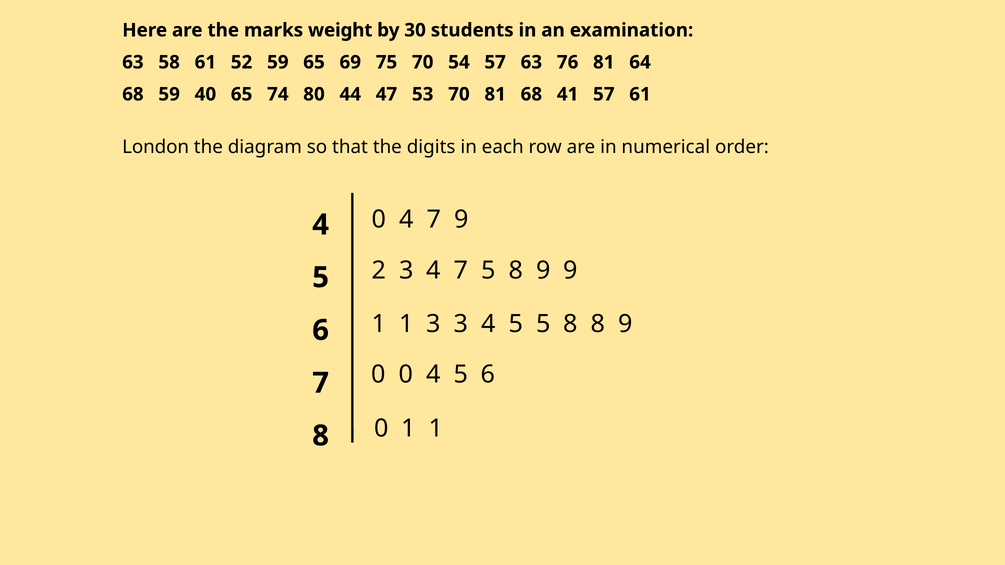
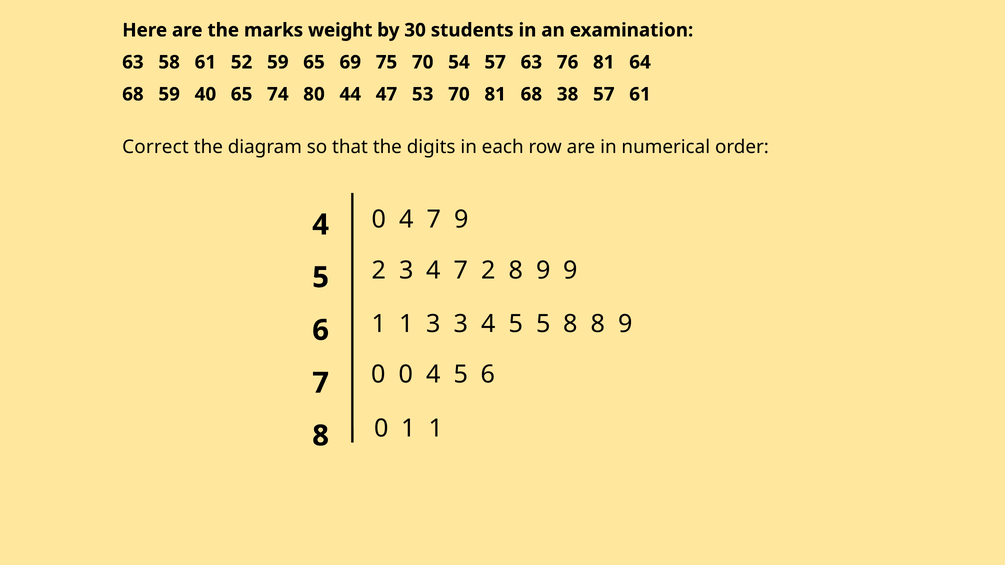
41: 41 -> 38 (568, 94)
London: London -> Correct (155, 147)
7 5: 5 -> 2 (488, 271)
